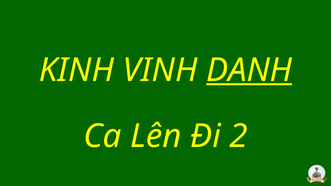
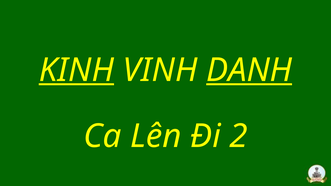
KINH underline: none -> present (76, 70)
